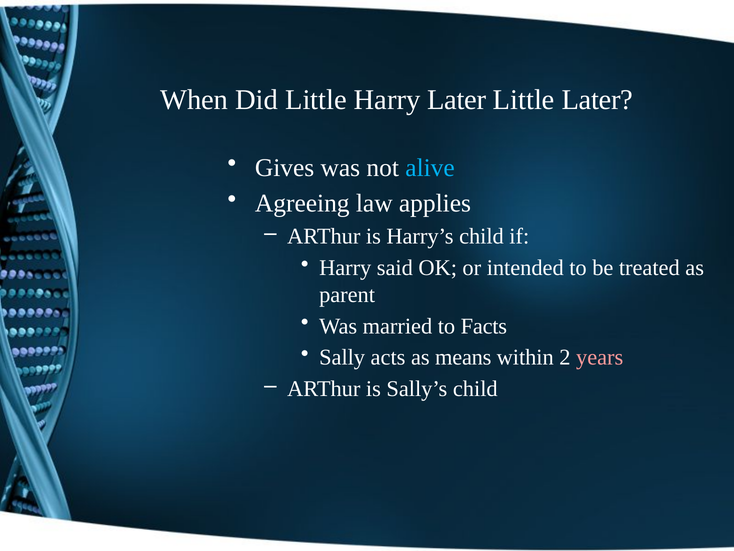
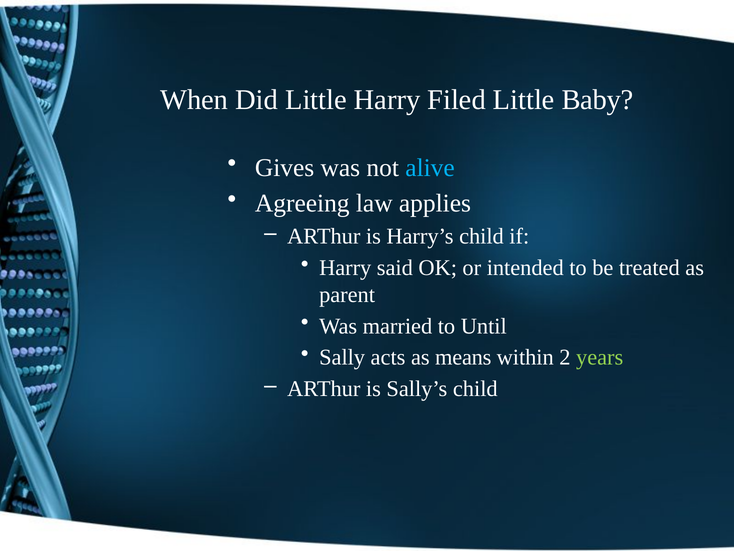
Harry Later: Later -> Filed (457, 100)
Little Later: Later -> Baby (597, 100)
Facts: Facts -> Until (484, 326)
years colour: pink -> light green (600, 357)
